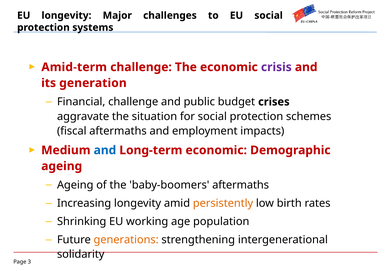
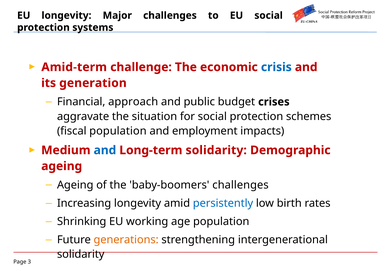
crisis colour: purple -> blue (276, 67)
Financial challenge: challenge -> approach (133, 102)
fiscal aftermaths: aftermaths -> population (118, 131)
Long-term economic: economic -> solidarity (216, 150)
baby-boomers aftermaths: aftermaths -> challenges (241, 185)
persistently colour: orange -> blue (223, 203)
